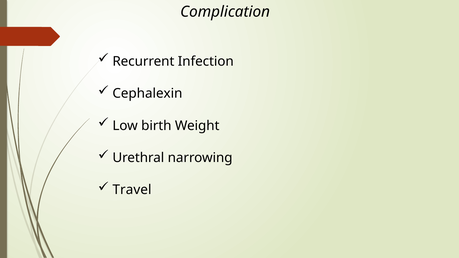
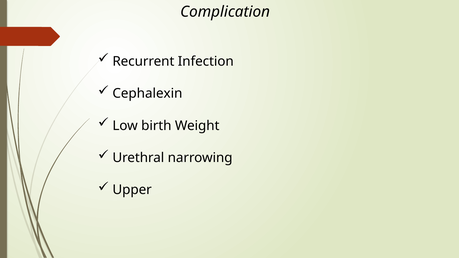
Travel: Travel -> Upper (132, 190)
